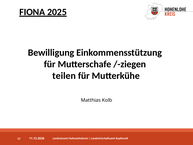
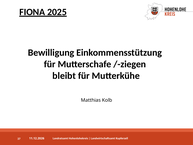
teilen: teilen -> bleibt (64, 76)
